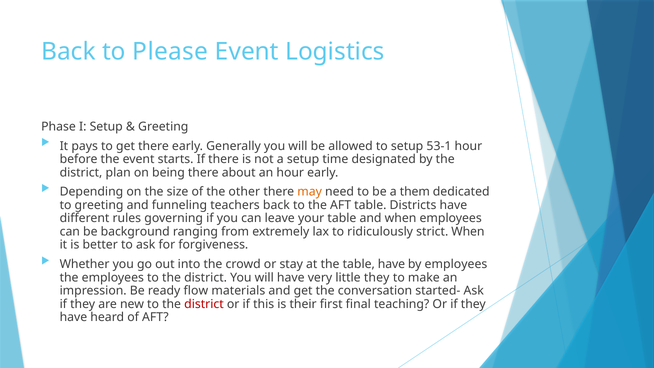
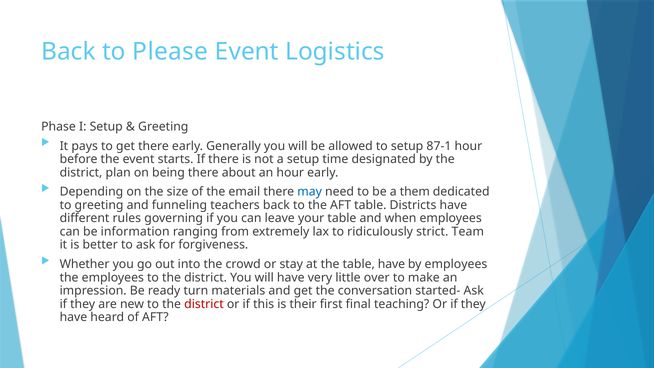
53-1: 53-1 -> 87-1 (439, 146)
other: other -> email (244, 192)
may colour: orange -> blue (310, 192)
background: background -> information (135, 232)
strict When: When -> Team (468, 232)
little they: they -> over (377, 277)
flow: flow -> turn (196, 291)
